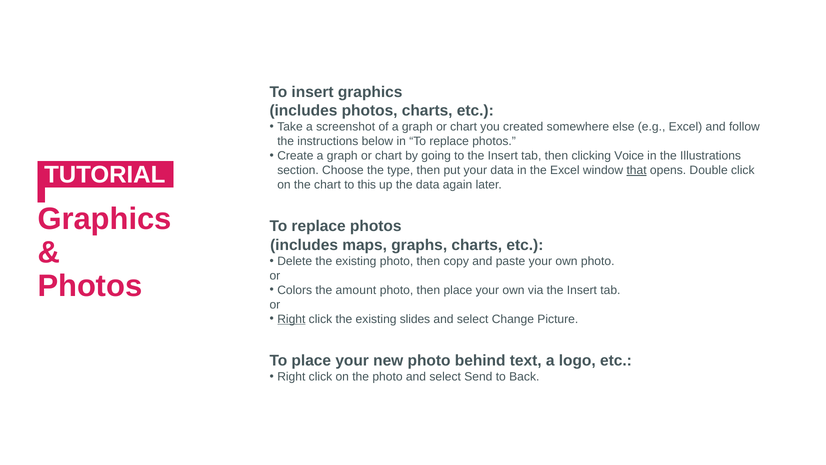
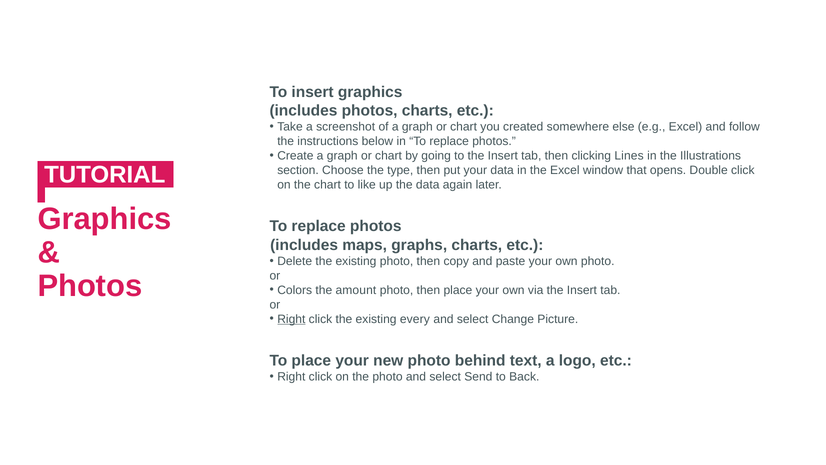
Voice: Voice -> Lines (629, 156)
that underline: present -> none (637, 170)
this: this -> like (367, 185)
slides: slides -> every (415, 319)
